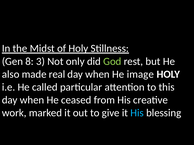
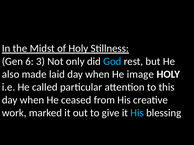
8: 8 -> 6 (30, 62)
God colour: light green -> light blue (112, 62)
real: real -> laid (57, 74)
